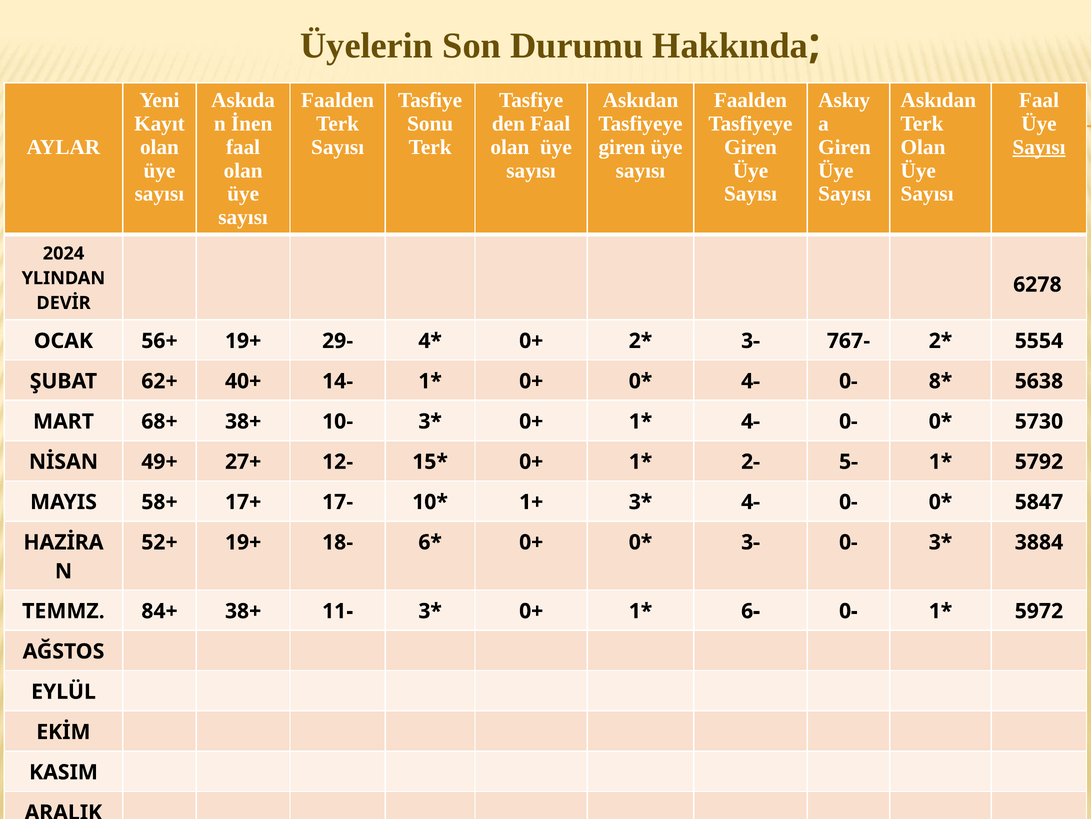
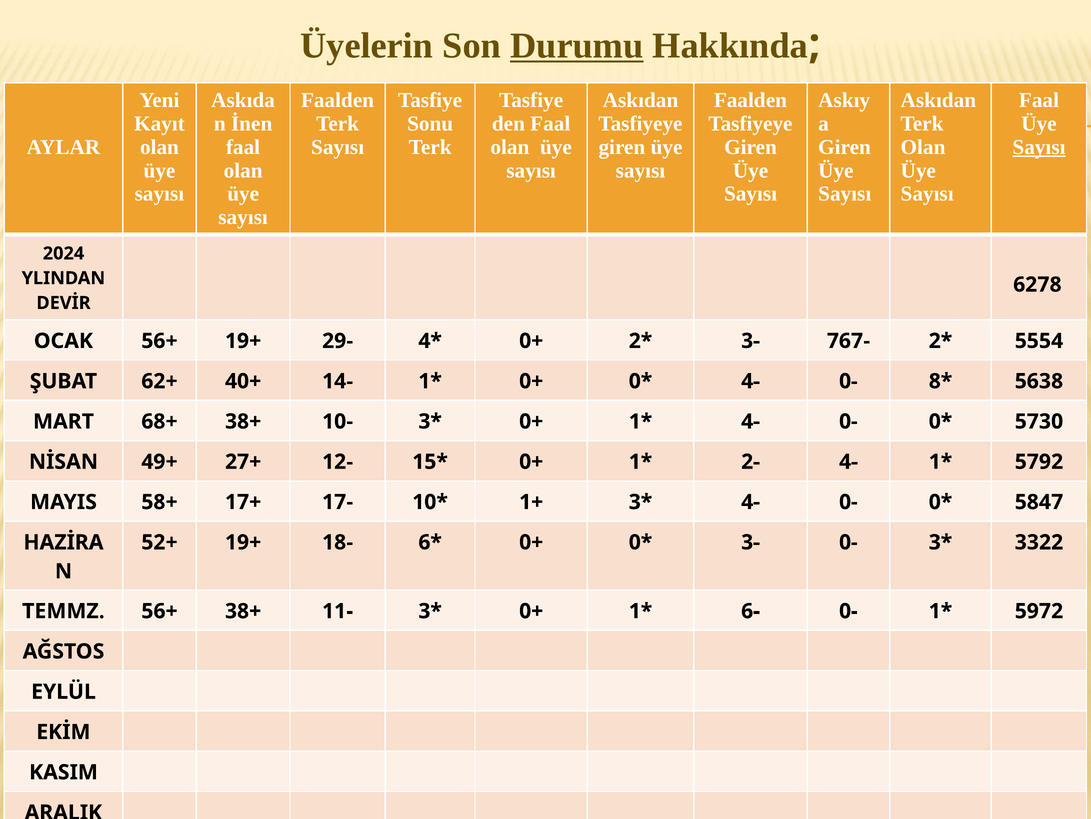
Durumu underline: none -> present (577, 46)
2- 5-: 5- -> 4- (848, 461)
3884: 3884 -> 3322 (1039, 542)
TEMMZ 84+: 84+ -> 56+ (159, 611)
